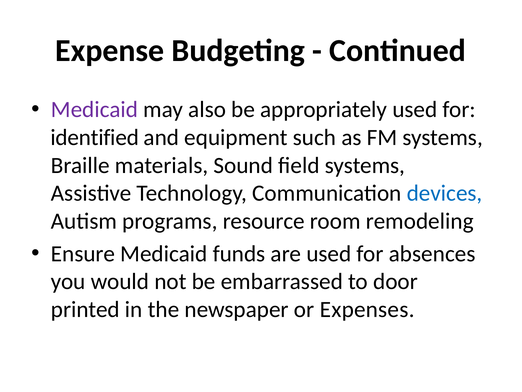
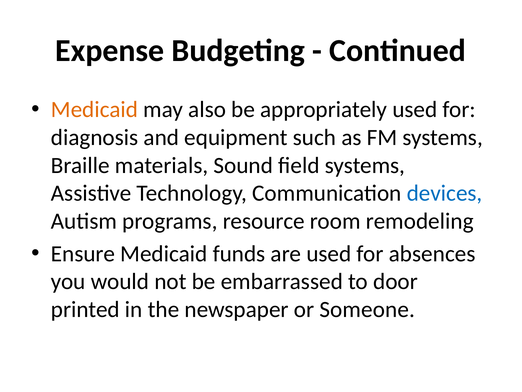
Medicaid colour: purple -> orange (94, 110)
identified: identified -> diagnosis (95, 137)
Expenses: Expenses -> Someone (367, 309)
